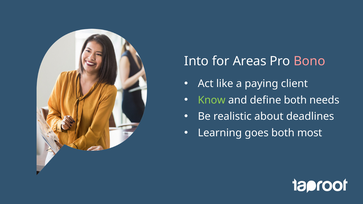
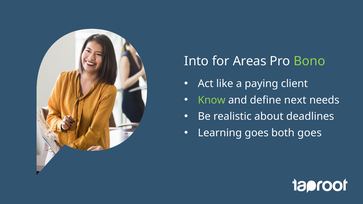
Bono colour: pink -> light green (309, 61)
define both: both -> next (295, 100)
both most: most -> goes (310, 133)
